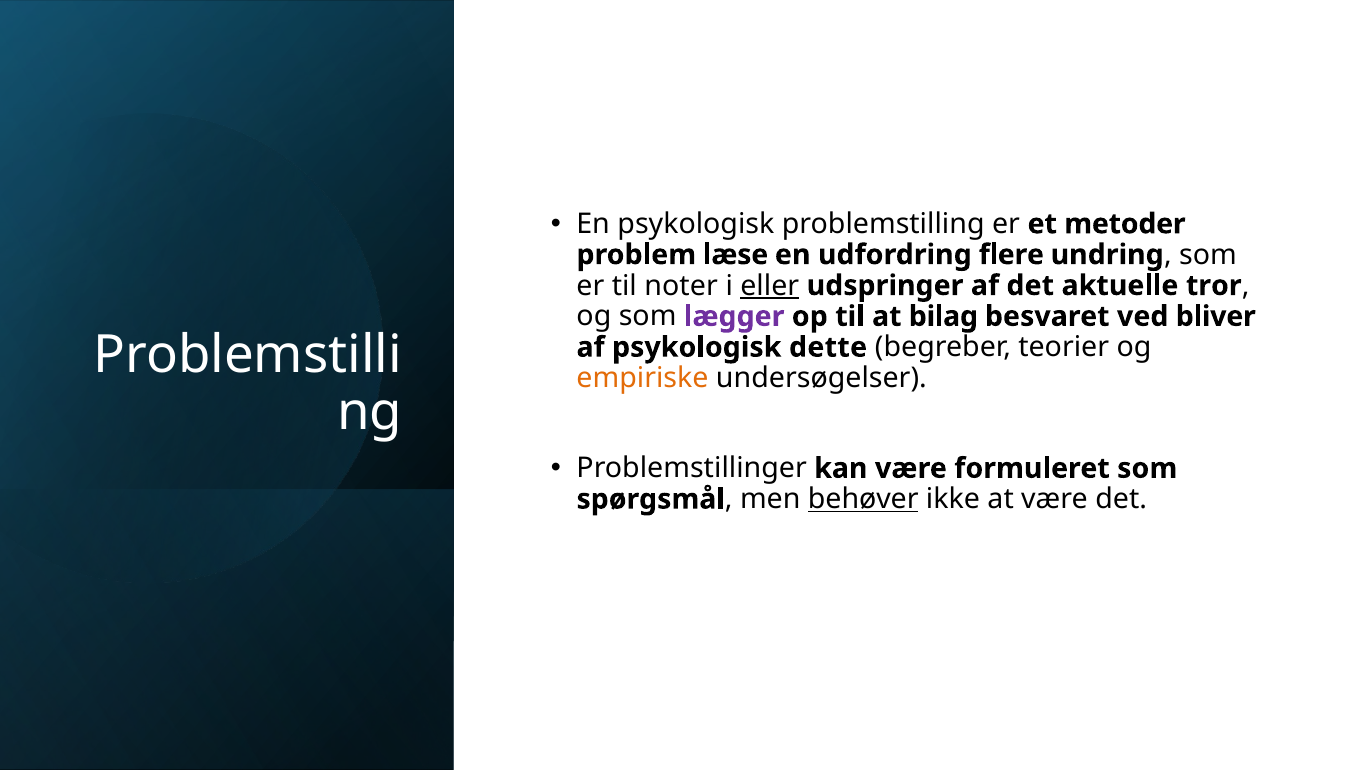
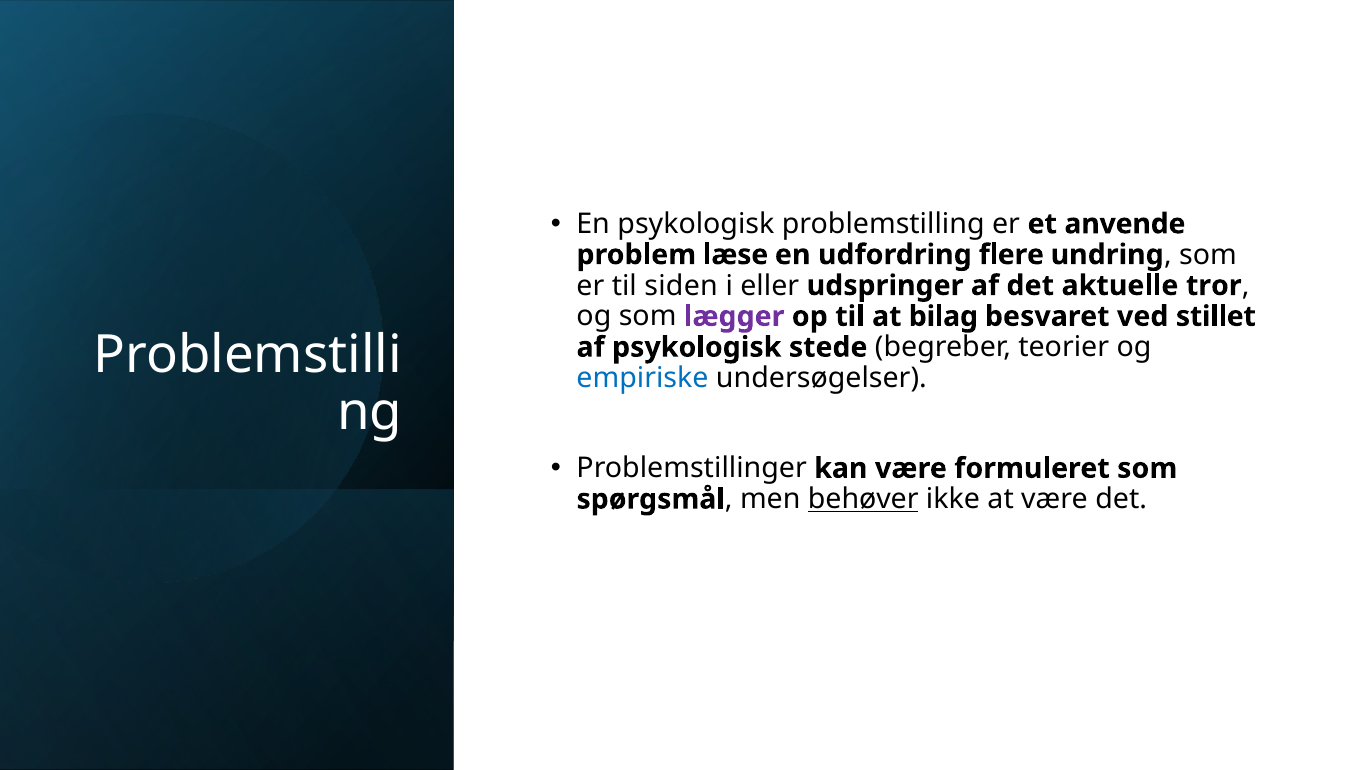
metoder: metoder -> anvende (1125, 224)
noter: noter -> siden (681, 286)
eller underline: present -> none (770, 286)
bliver: bliver -> stillet (1216, 317)
dette: dette -> stede (828, 348)
empiriske colour: orange -> blue (642, 378)
